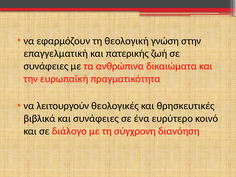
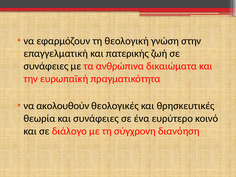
λειτουργούν: λειτουργούν -> ακολουθούν (63, 106)
βιβλικά: βιβλικά -> θεωρία (39, 118)
